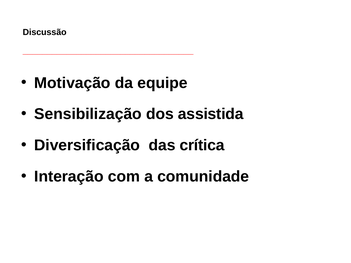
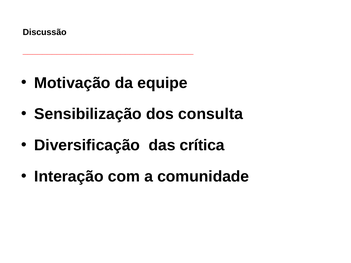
assistida: assistida -> consulta (211, 114)
